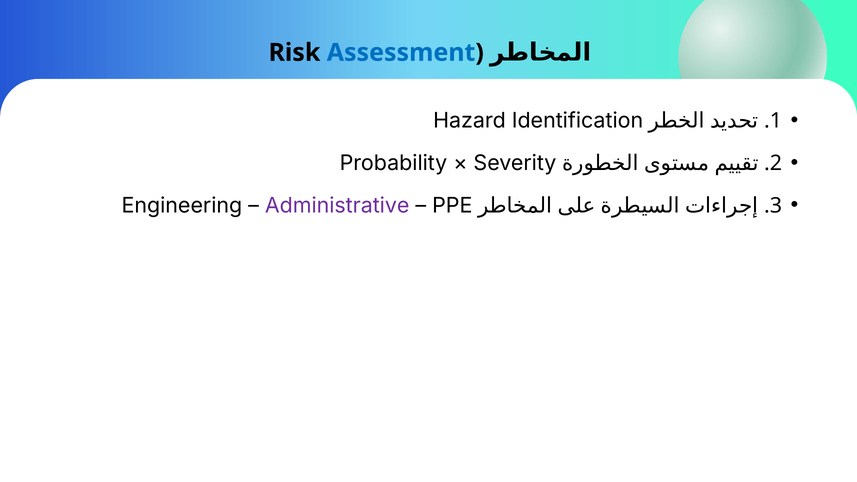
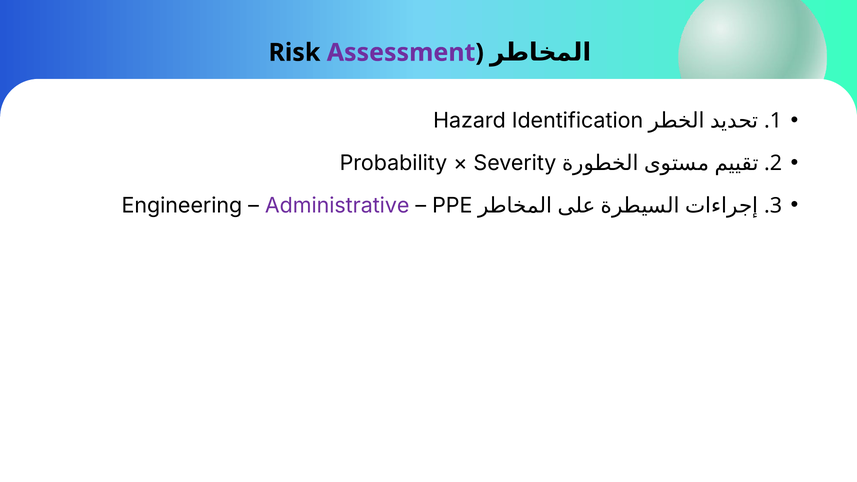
Assessment colour: blue -> purple (401, 53)
